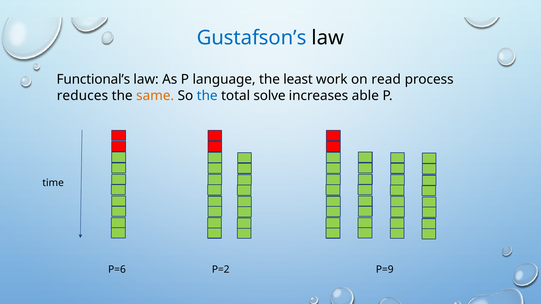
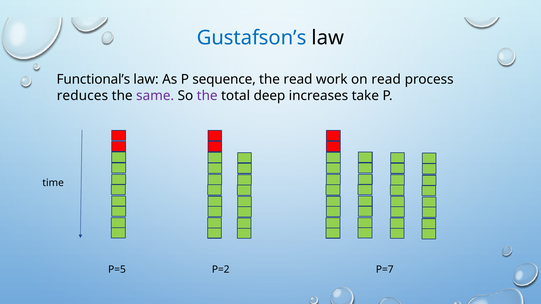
language: language -> sequence (224, 80)
the least: least -> read (298, 80)
same colour: orange -> purple (155, 96)
the colour: blue -> purple (207, 96)
solve: solve -> deep (269, 96)
able: able -> take (365, 96)
P=6: P=6 -> P=5 (117, 270)
P=9: P=9 -> P=7 (385, 270)
